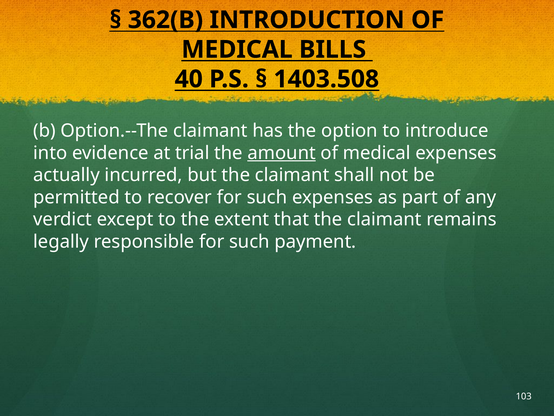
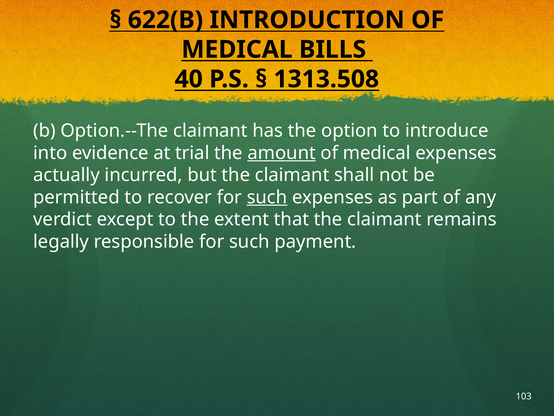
362(B: 362(B -> 622(B (165, 20)
1403.508: 1403.508 -> 1313.508 (326, 79)
such underline: none -> present (267, 197)
